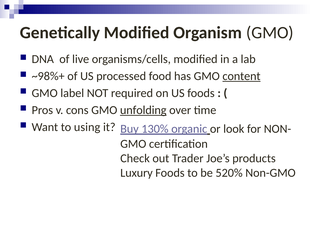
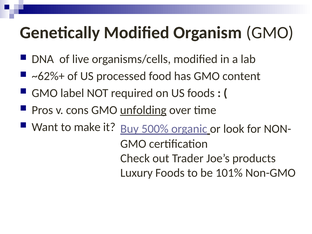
~98%+: ~98%+ -> ~62%+ (48, 76)
content underline: present -> none (241, 76)
using: using -> make (87, 127)
130%: 130% -> 500% (155, 129)
520%: 520% -> 101% (229, 173)
